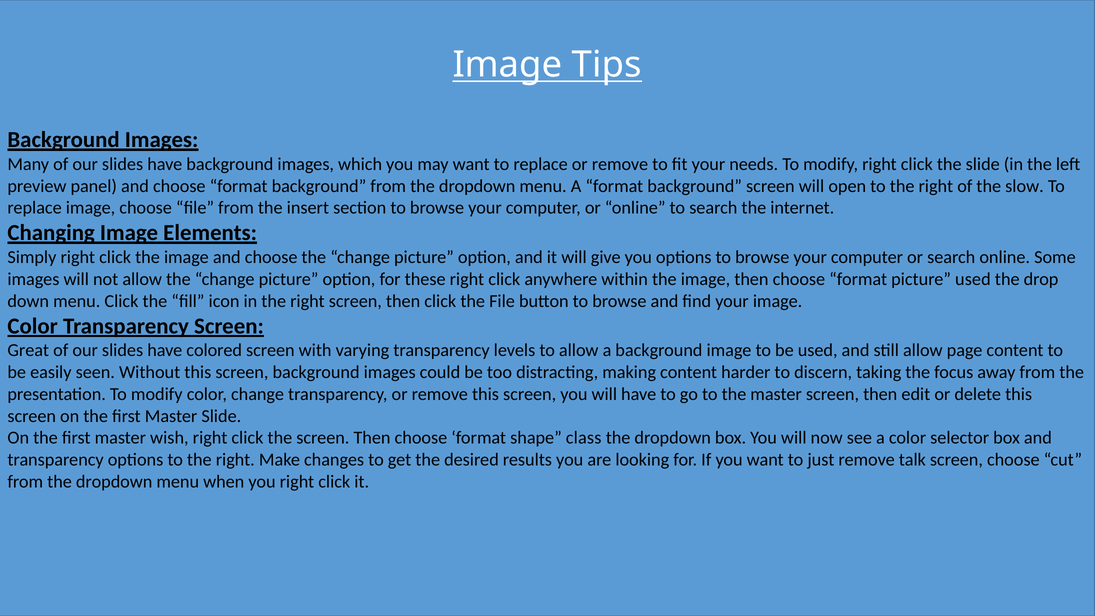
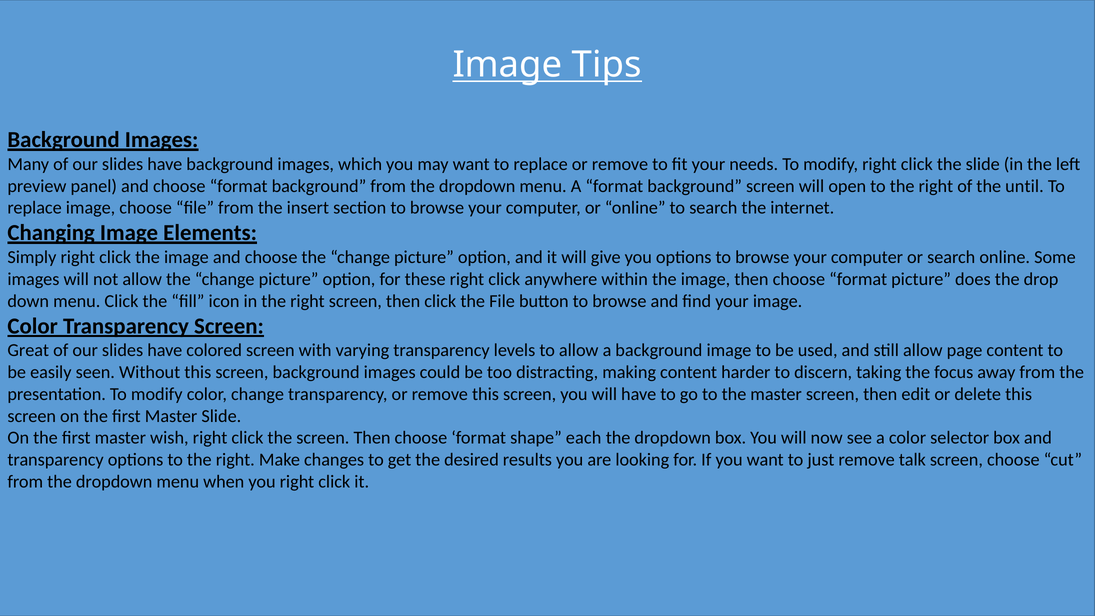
slow: slow -> until (1024, 186)
picture used: used -> does (973, 279)
class: class -> each (584, 438)
